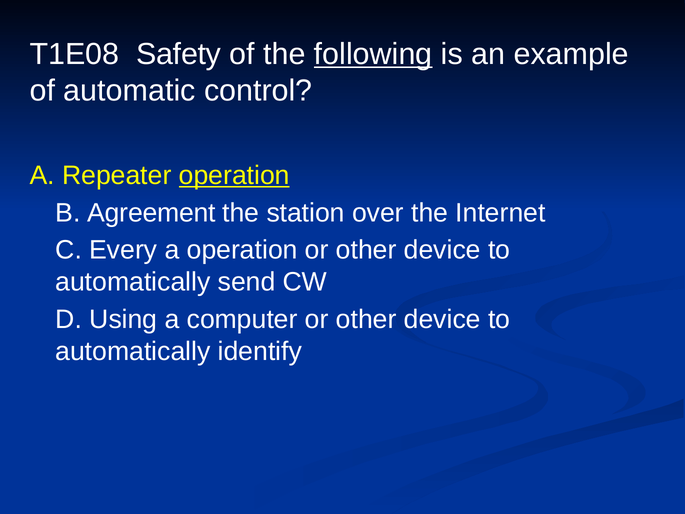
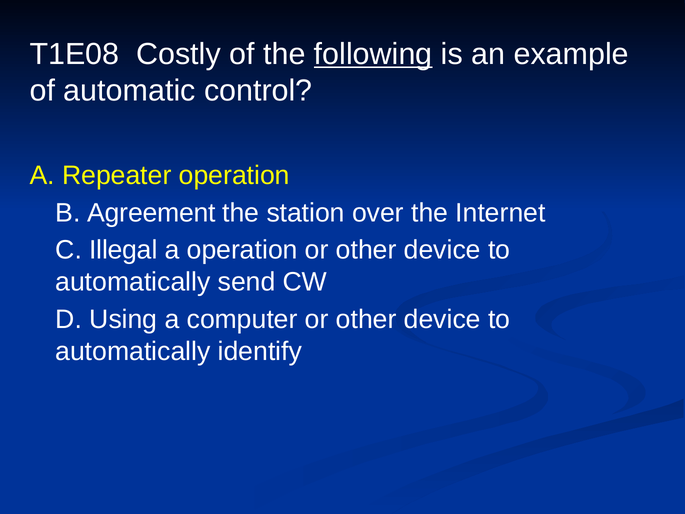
Safety: Safety -> Costly (179, 54)
operation underline: present -> none (234, 175)
Every: Every -> Illegal (123, 250)
